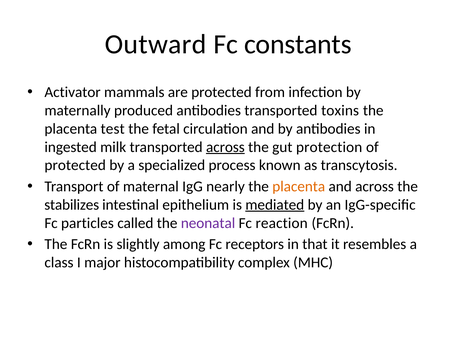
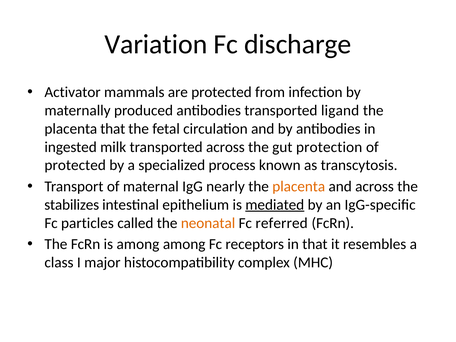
Outward: Outward -> Variation (156, 44)
constants: constants -> discharge (298, 44)
toxins: toxins -> ligand (340, 111)
placenta test: test -> that (113, 129)
across underline: present -> none (225, 147)
neonatal colour: purple -> orange (208, 223)
reaction: reaction -> referred (282, 223)
is slightly: slightly -> among (138, 244)
